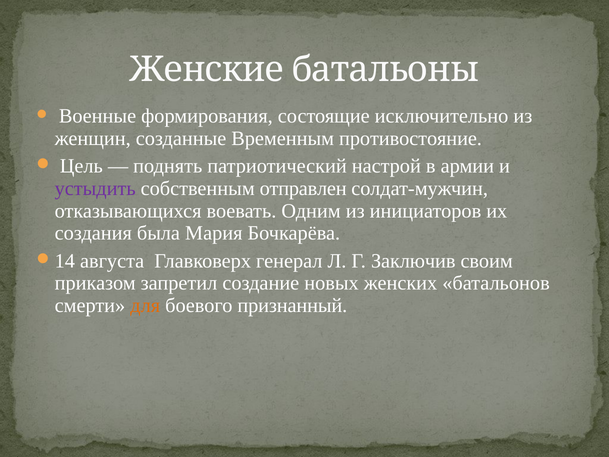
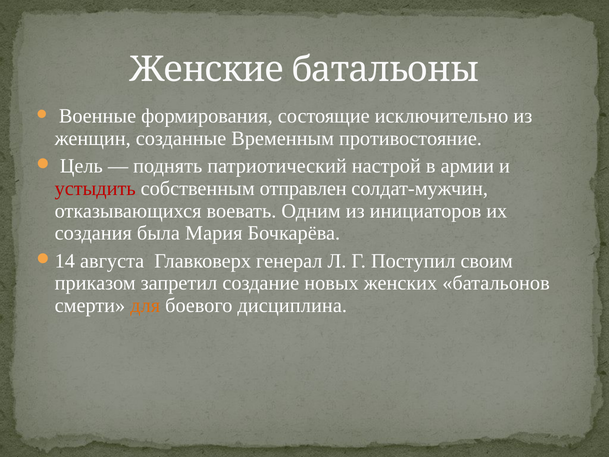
устыдить colour: purple -> red (95, 188)
Заключив: Заключив -> Поступил (413, 261)
признанный: признанный -> дисциплина (292, 306)
